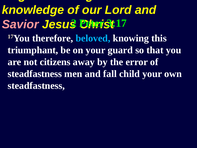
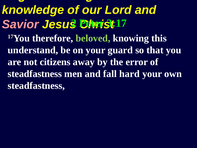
beloved colour: light blue -> light green (93, 38)
triumphant: triumphant -> understand (33, 50)
child: child -> hard (129, 74)
